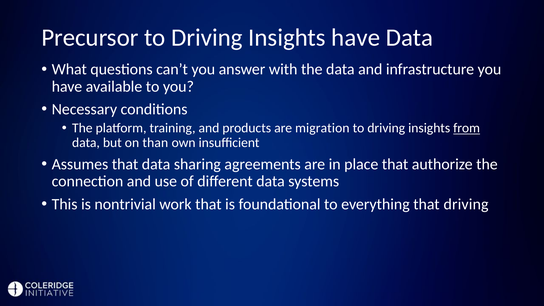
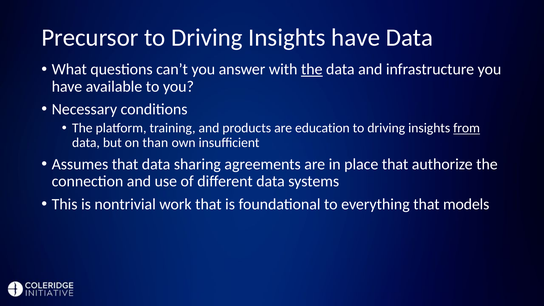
the underline: none -> present (312, 69)
migration: migration -> education (322, 128)
that driving: driving -> models (466, 204)
